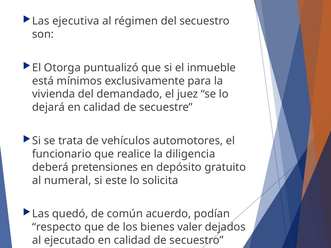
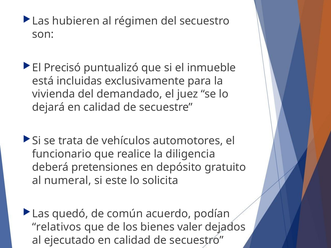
ejecutiva: ejecutiva -> hubieren (76, 21)
Otorga: Otorga -> Precisó (62, 68)
mínimos: mínimos -> incluidas (79, 81)
respecto: respecto -> relativos (57, 227)
